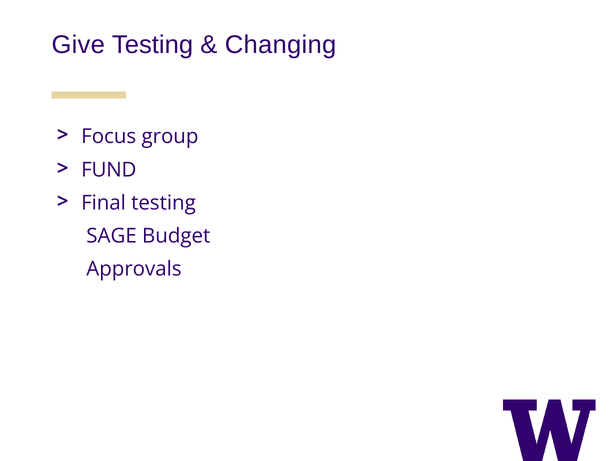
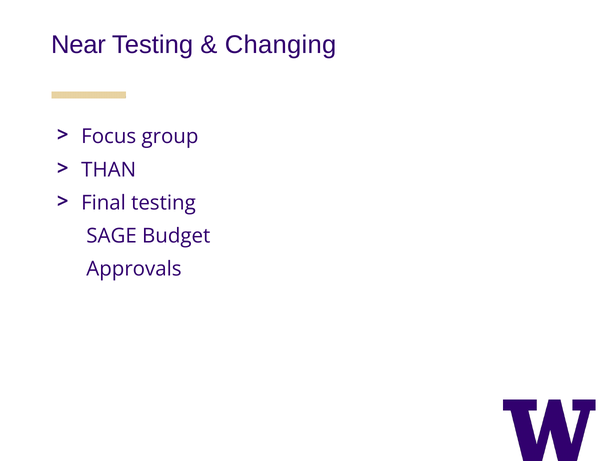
Give: Give -> Near (78, 45)
FUND: FUND -> THAN (109, 170)
